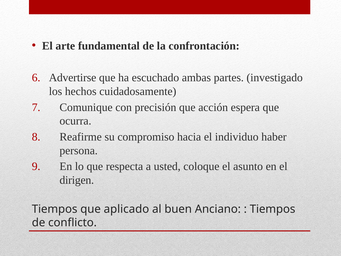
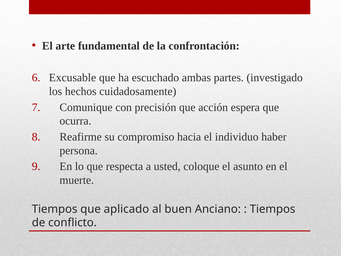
Advertirse: Advertirse -> Excusable (72, 78)
dirigen: dirigen -> muerte (77, 180)
